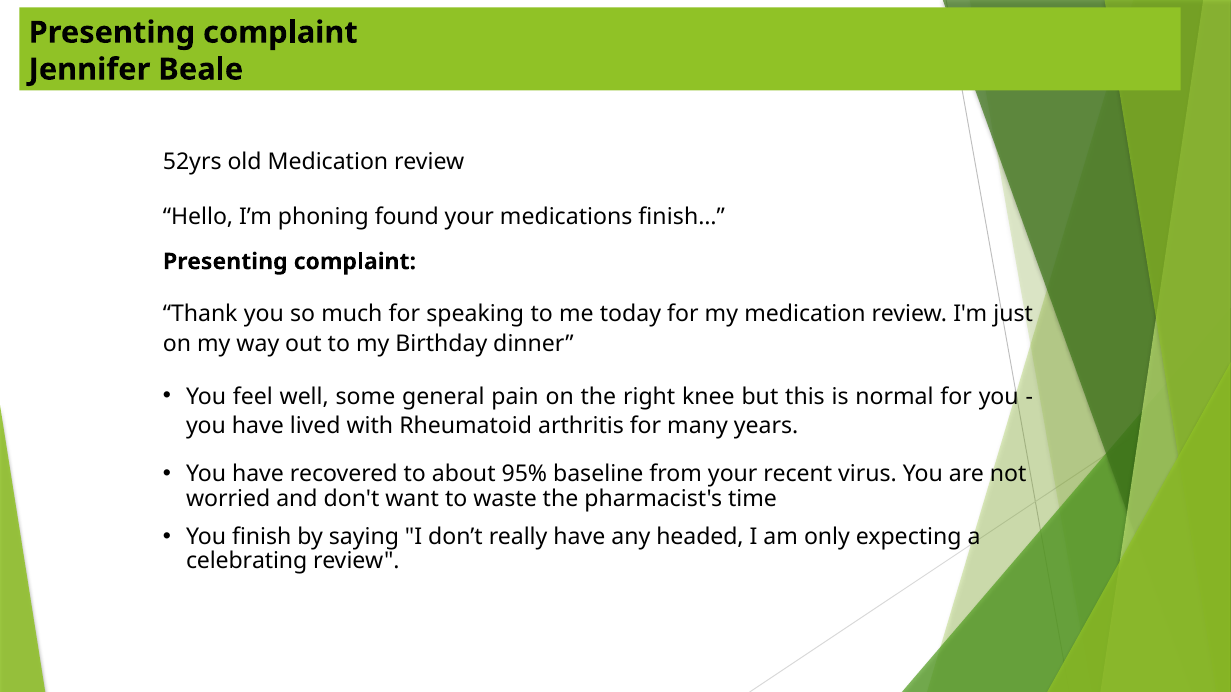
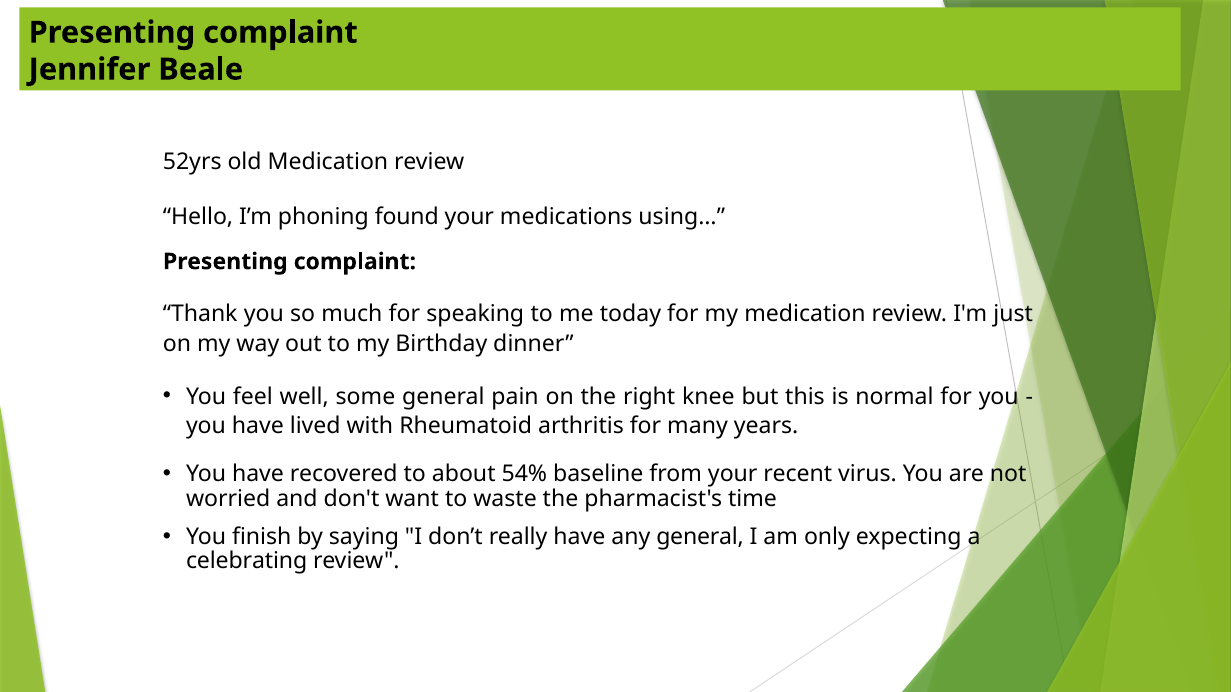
finish…: finish… -> using… (682, 217)
95%: 95% -> 54% (524, 474)
any headed: headed -> general (700, 537)
